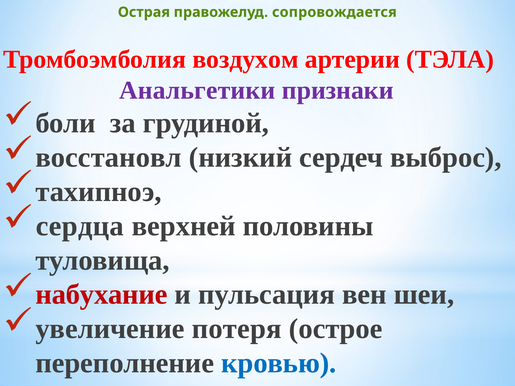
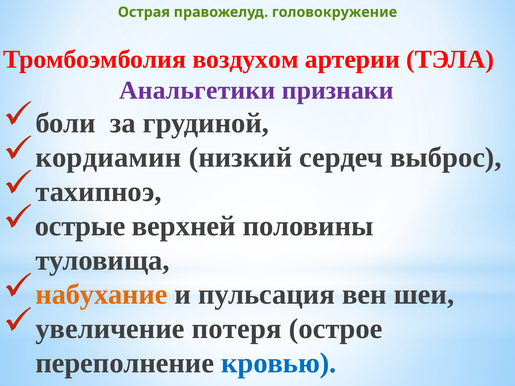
сопровождается: сопровождается -> головокружение (334, 12)
восстановл: восстановл -> кордиамин (108, 157)
сердца: сердца -> острые (80, 226)
набухание colour: red -> orange (101, 295)
